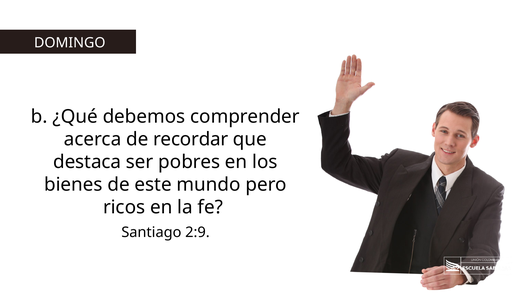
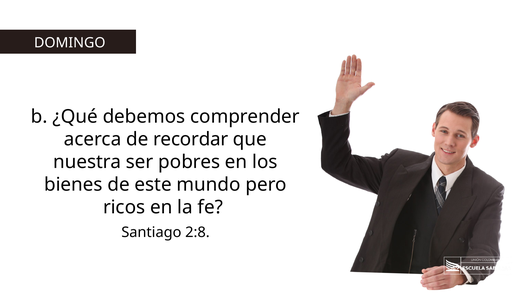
destaca: destaca -> nuestra (87, 162)
2:9: 2:9 -> 2:8 (197, 233)
